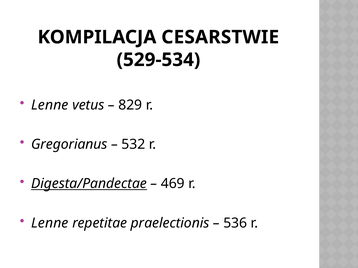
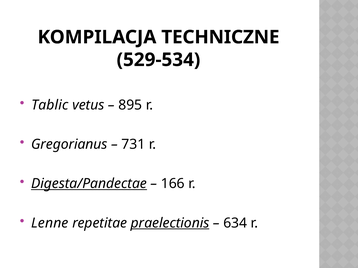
CESARSTWIE: CESARSTWIE -> TECHNICZNE (220, 37)
Lenne: Lenne -> Tablic (50, 105)
829: 829 -> 895 (130, 105)
532: 532 -> 731 (133, 145)
469: 469 -> 166 (173, 184)
praelectionis underline: none -> present (170, 223)
536: 536 -> 634 (235, 223)
